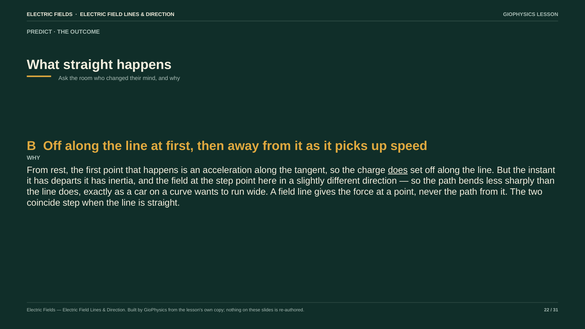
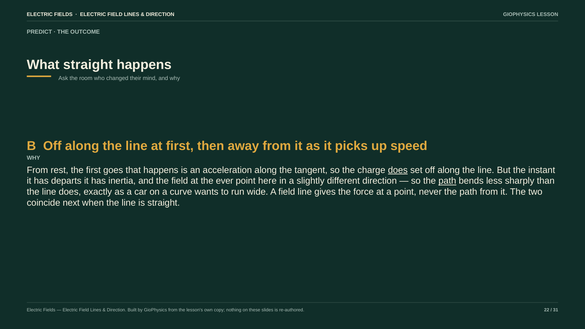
first point: point -> goes (113, 170)
the step: step -> ever (225, 181)
path underline: none -> present (447, 181)
coincide step: step -> next (71, 203)
